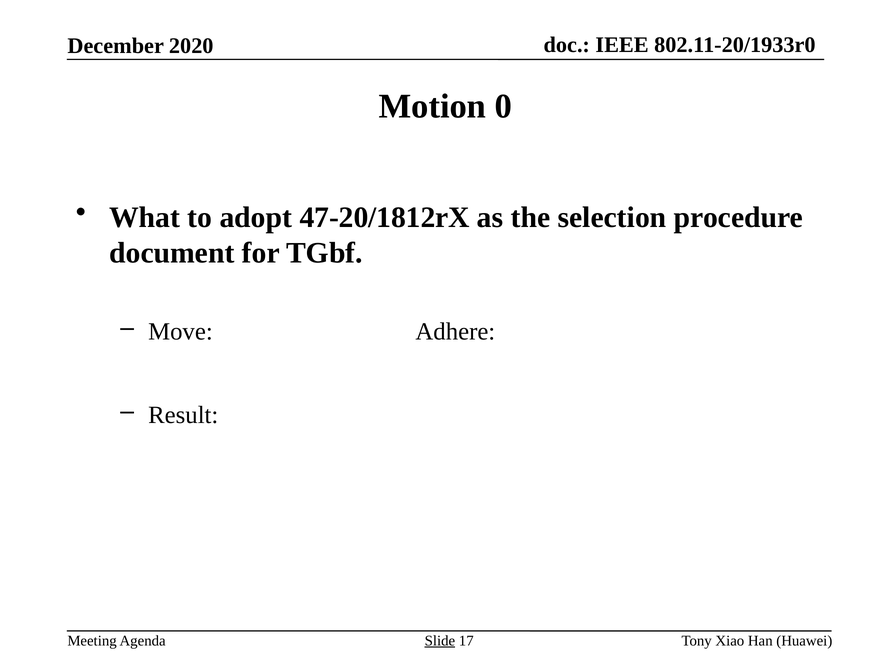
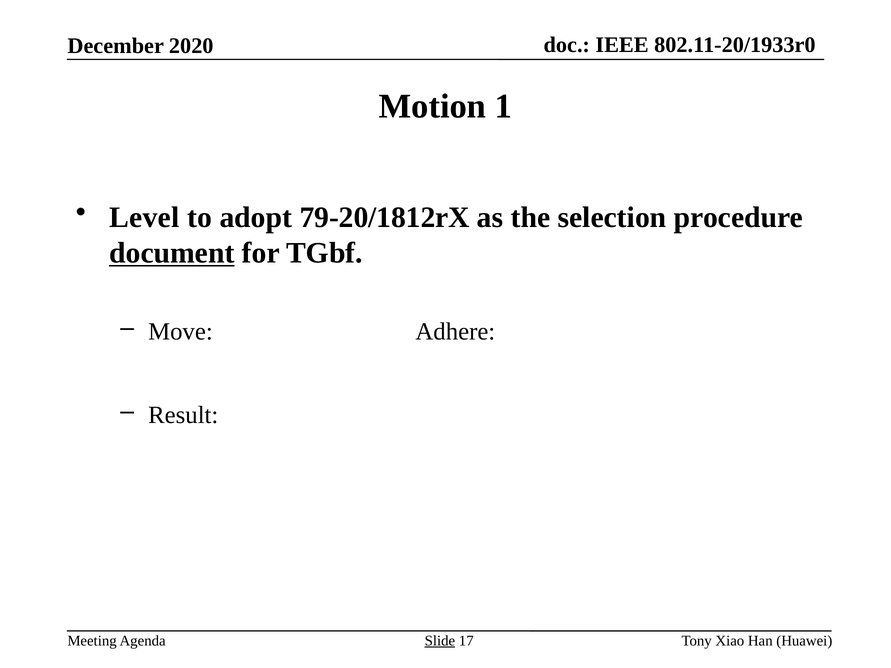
0: 0 -> 1 (503, 106)
What: What -> Level (144, 217)
47-20/1812rX: 47-20/1812rX -> 79-20/1812rX (385, 217)
document underline: none -> present (172, 253)
